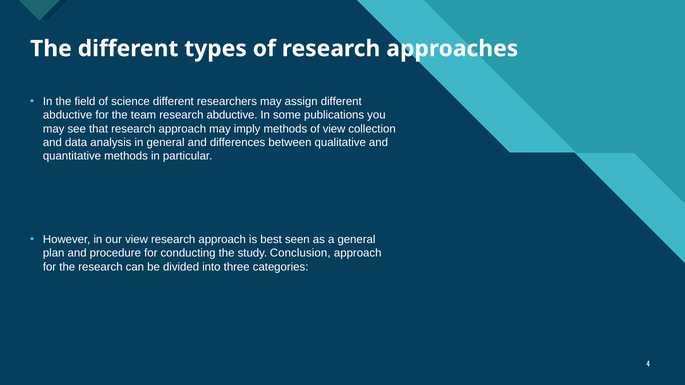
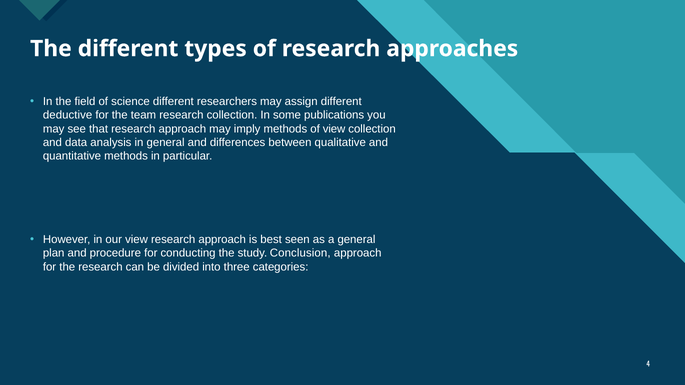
abductive: abductive -> deductive (68, 115)
research abductive: abductive -> collection (232, 115)
